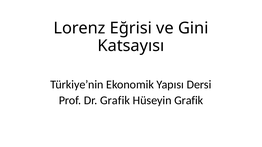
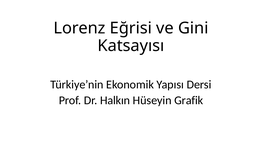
Dr Grafik: Grafik -> Halkın (115, 101)
